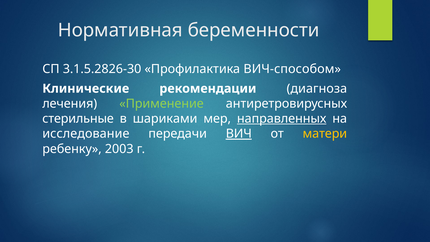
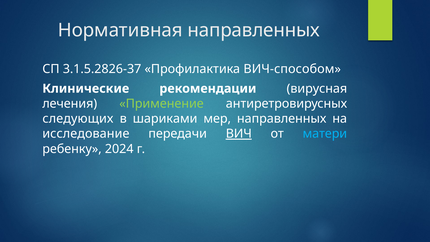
Нормативная беременности: беременности -> направленных (254, 30)
3.1.5.2826-30: 3.1.5.2826-30 -> 3.1.5.2826-37 (102, 69)
диагноза: диагноза -> вирусная (317, 89)
стерильные: стерильные -> следующих (78, 119)
направленных underline: present -> none (282, 119)
матери colour: yellow -> light blue (325, 134)
2003: 2003 -> 2024 (119, 149)
